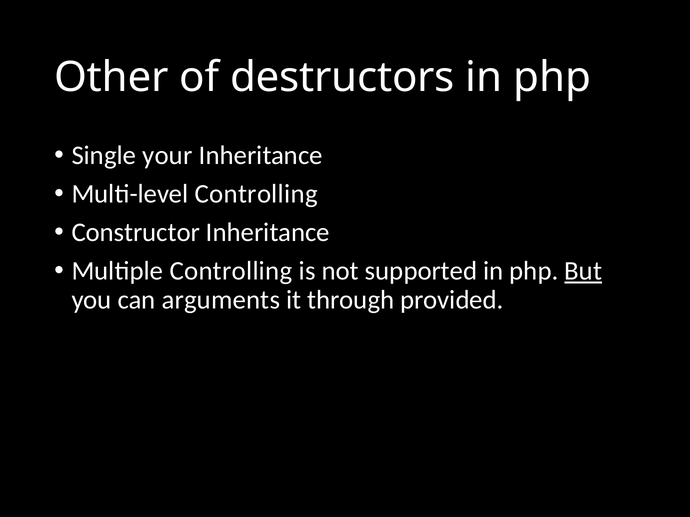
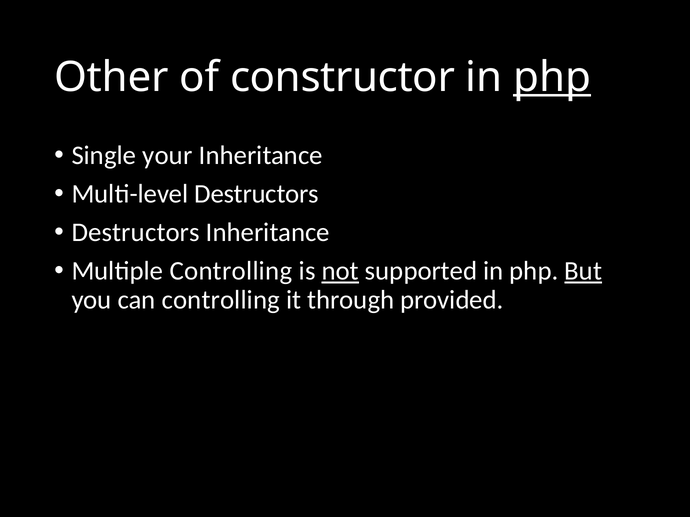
destructors: destructors -> constructor (343, 77)
php underline: none -> present (552, 77)
Multi-level Controlling: Controlling -> Destructors (257, 194)
Constructor: Constructor -> Destructors (136, 233)
not underline: none -> present (340, 271)
can arguments: arguments -> controlling (221, 300)
